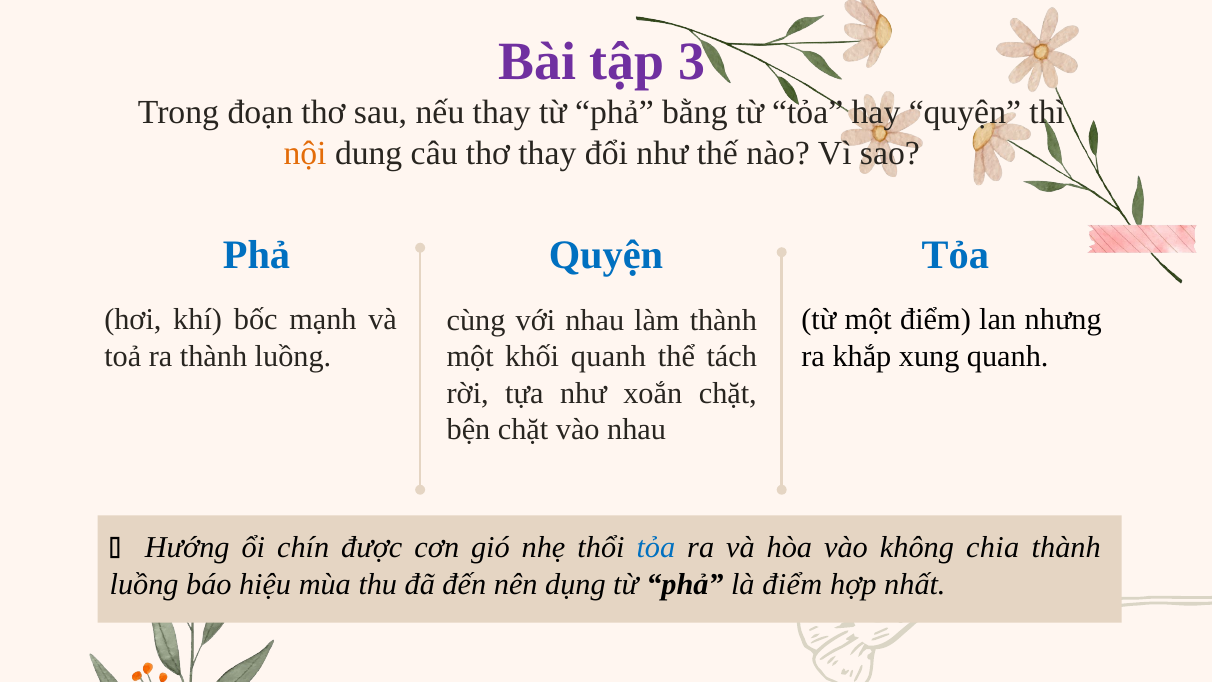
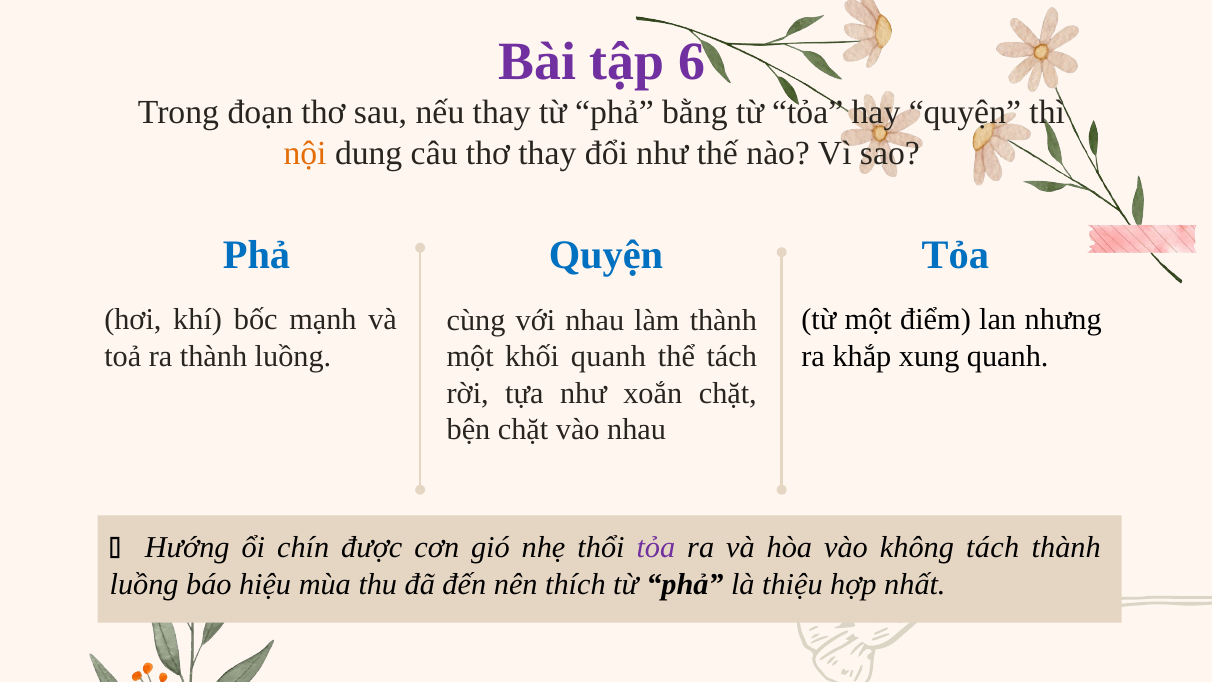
3: 3 -> 6 (692, 62)
tỏa colour: blue -> purple (656, 548)
không chia: chia -> tách (993, 548)
dụng: dụng -> thích (575, 584)
là điểm: điểm -> thiệu (792, 584)
